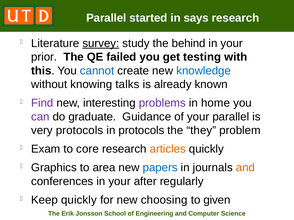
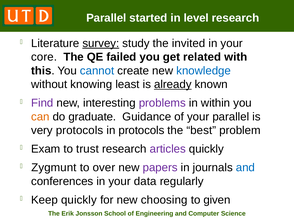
says: says -> level (196, 18)
behind: behind -> invited (189, 43)
prior: prior -> core (44, 57)
testing: testing -> related (202, 57)
talks: talks -> least (127, 85)
already underline: none -> present (173, 85)
home: home -> within (216, 103)
can colour: purple -> orange (40, 117)
they: they -> best (201, 131)
core: core -> trust (87, 149)
articles colour: orange -> purple (168, 149)
Graphics: Graphics -> Zygmunt (54, 168)
area: area -> over (104, 168)
papers colour: blue -> purple (160, 168)
and colour: orange -> blue (245, 168)
after: after -> data (145, 182)
